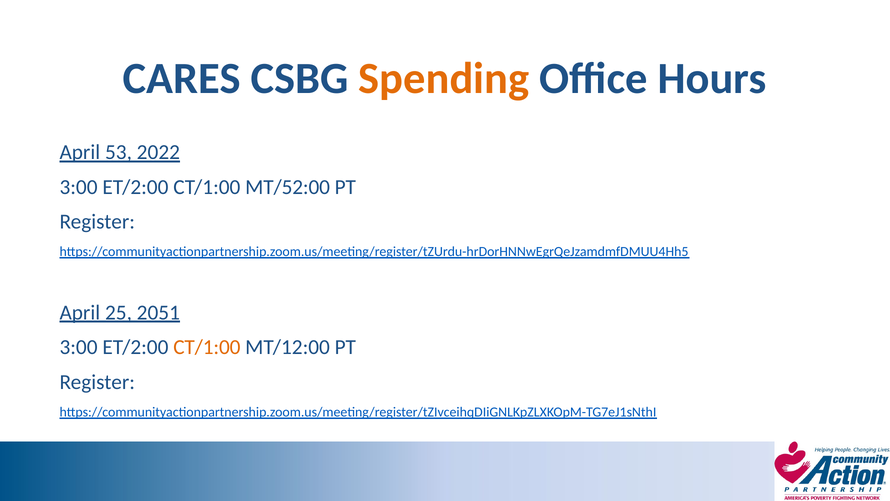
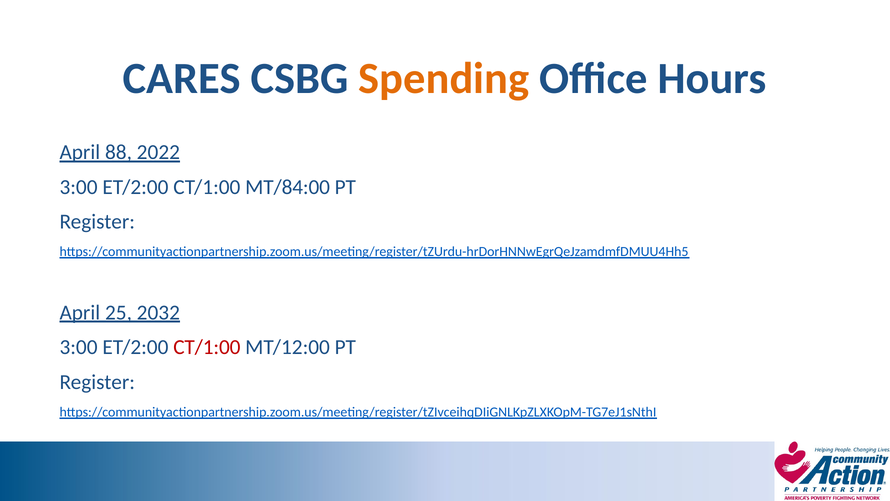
53: 53 -> 88 (118, 152)
MT/52:00: MT/52:00 -> MT/84:00 (288, 187)
2051: 2051 -> 2032 (158, 312)
CT/1:00 colour: orange -> red (207, 347)
